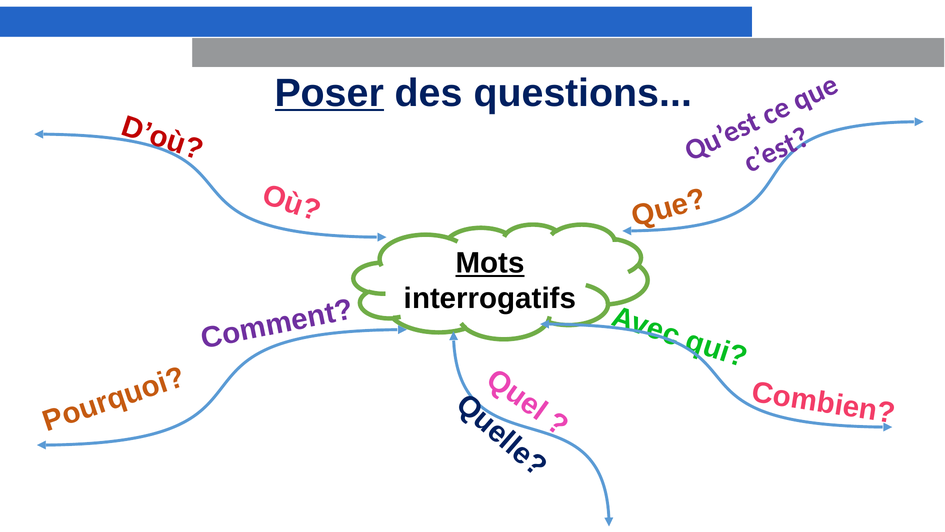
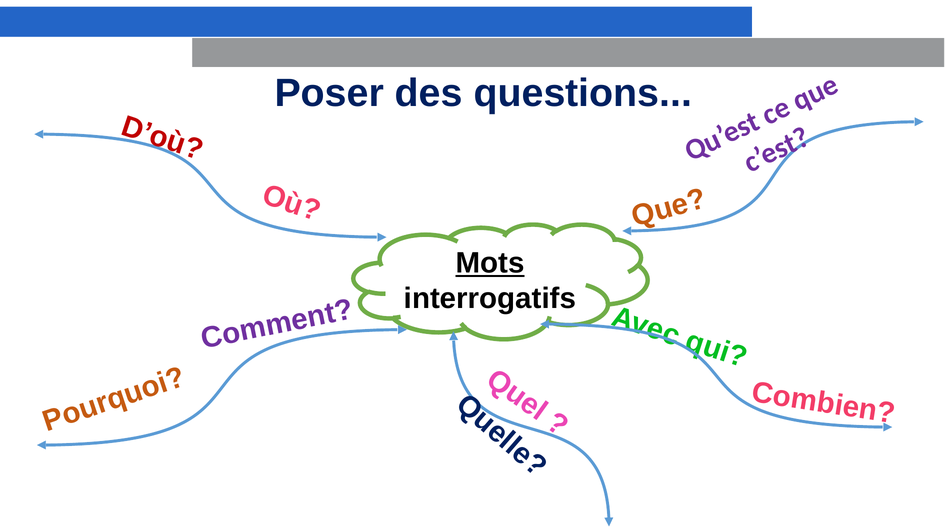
Poser underline: present -> none (329, 93)
